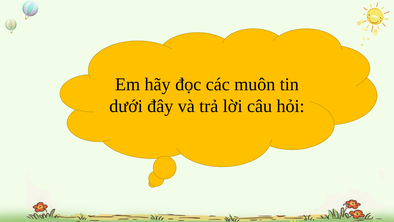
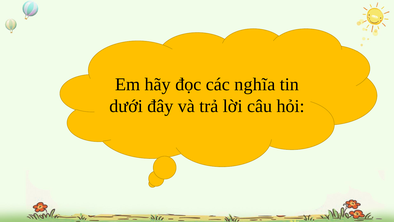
muôn: muôn -> nghĩa (255, 84)
